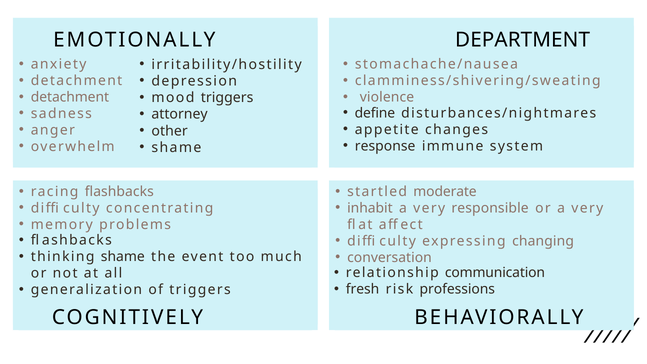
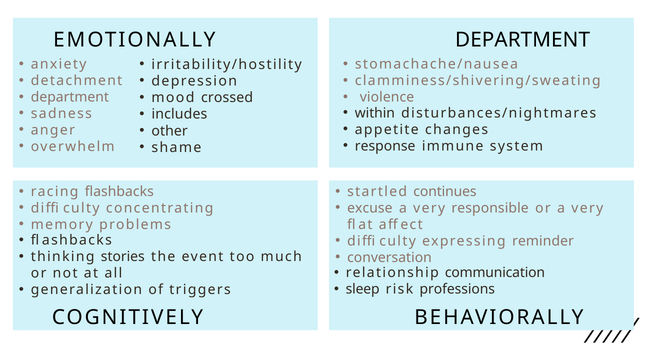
detachment: detachment -> department (70, 97)
mood triggers: triggers -> crossed (227, 98)
define: define -> within (375, 113)
attorney: attorney -> includes (179, 114)
moderate: moderate -> continues (445, 192)
inhabit: inhabit -> excuse (370, 208)
changing: changing -> reminder (543, 241)
thinking shame: shame -> stories (123, 257)
fresh: fresh -> sleep (363, 289)
